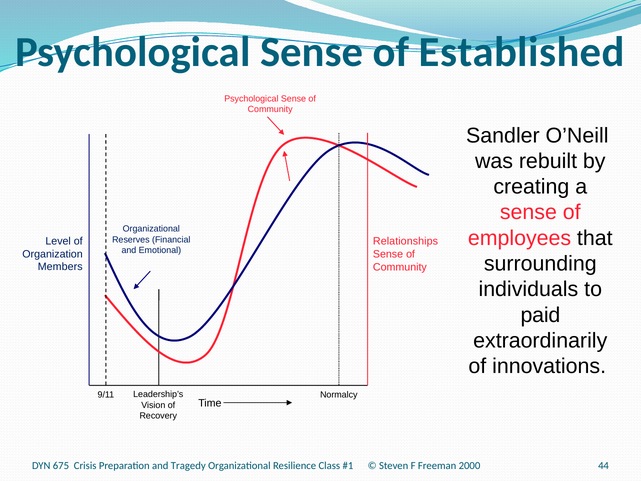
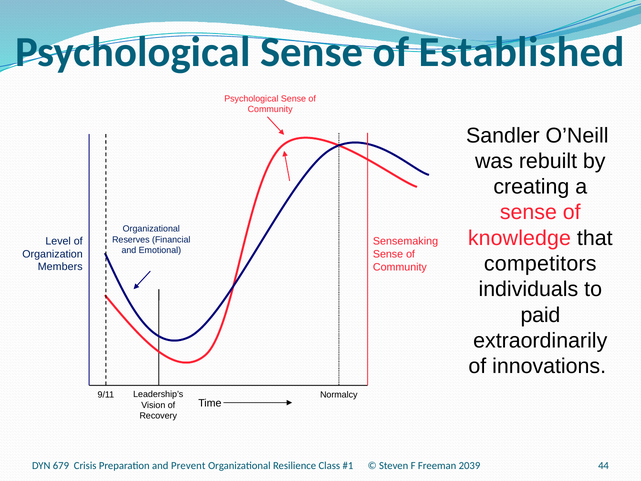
employees: employees -> knowledge (519, 238)
Relationships: Relationships -> Sensemaking (406, 241)
surrounding: surrounding -> competitors (540, 264)
675: 675 -> 679 (61, 465)
Tragedy: Tragedy -> Prevent (188, 465)
2000: 2000 -> 2039 (469, 465)
